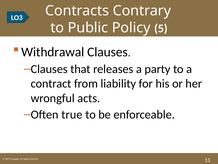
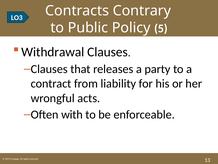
true: true -> with (72, 114)
